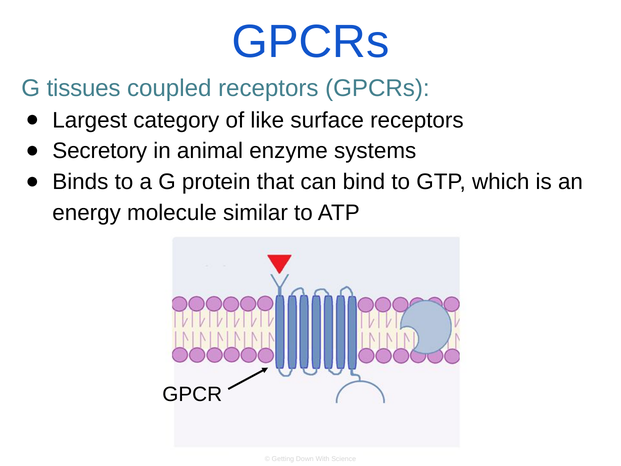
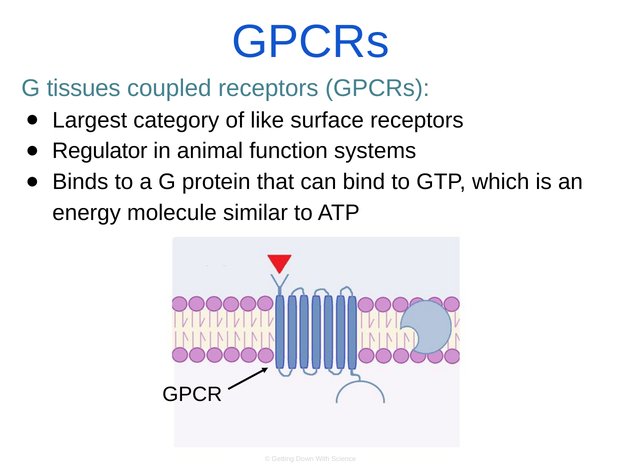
Secretory: Secretory -> Regulator (100, 151)
enzyme: enzyme -> function (289, 151)
